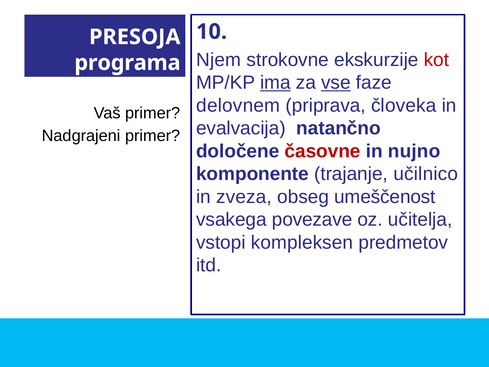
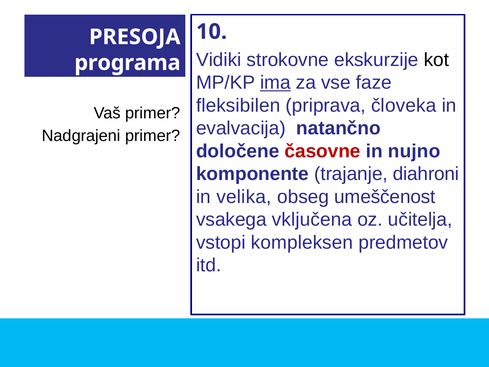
Njem: Njem -> Vidiki (219, 60)
kot colour: red -> black (436, 60)
vse underline: present -> none (336, 83)
delovnem: delovnem -> fleksibilen (238, 105)
učilnico: učilnico -> diahroni (426, 174)
zveza: zveza -> velika (244, 197)
povezave: povezave -> vključena (312, 220)
